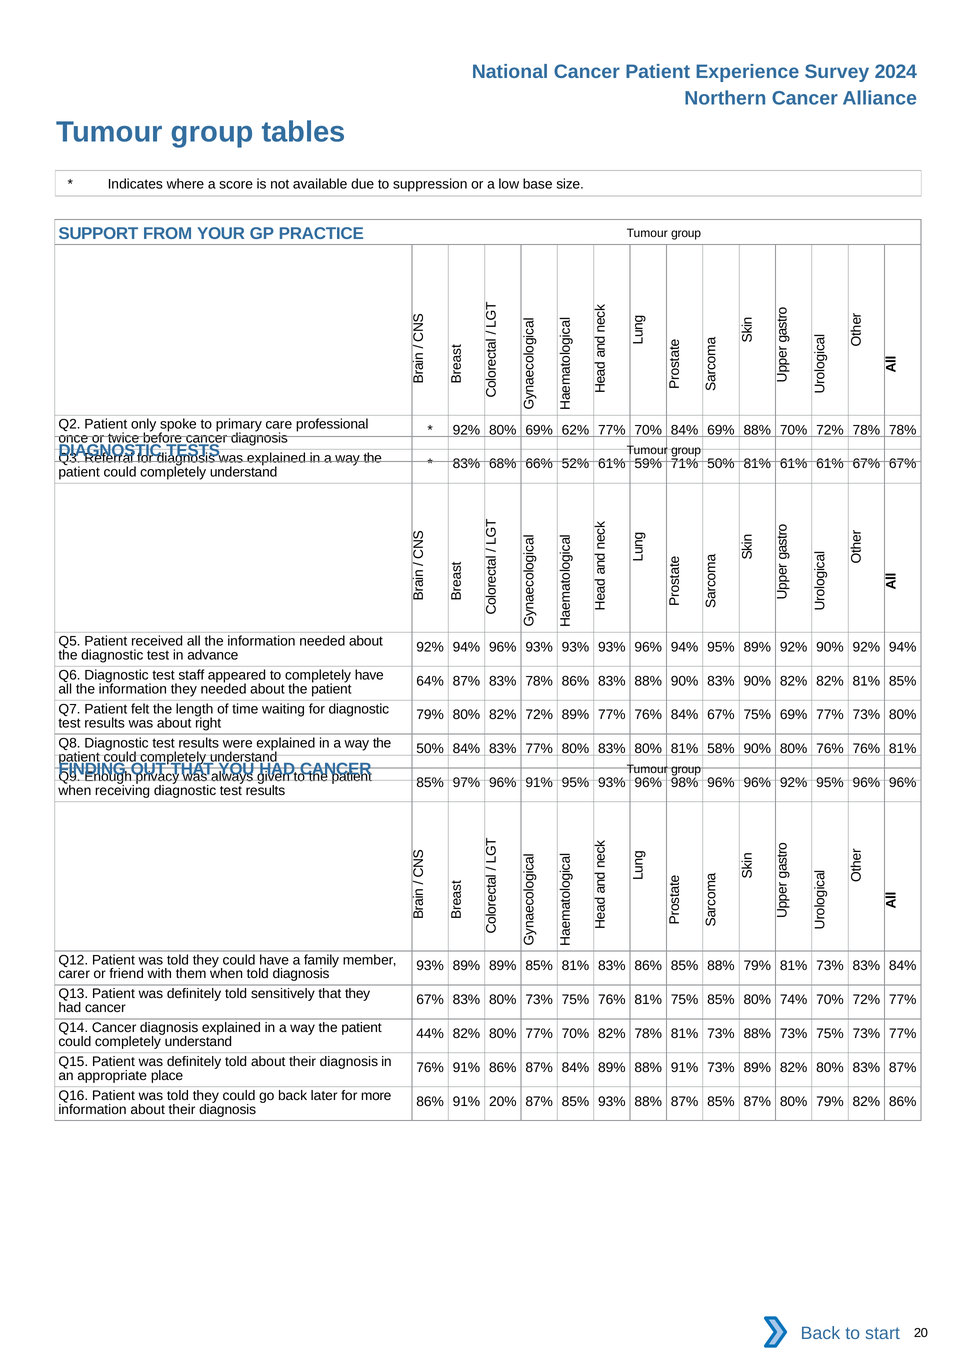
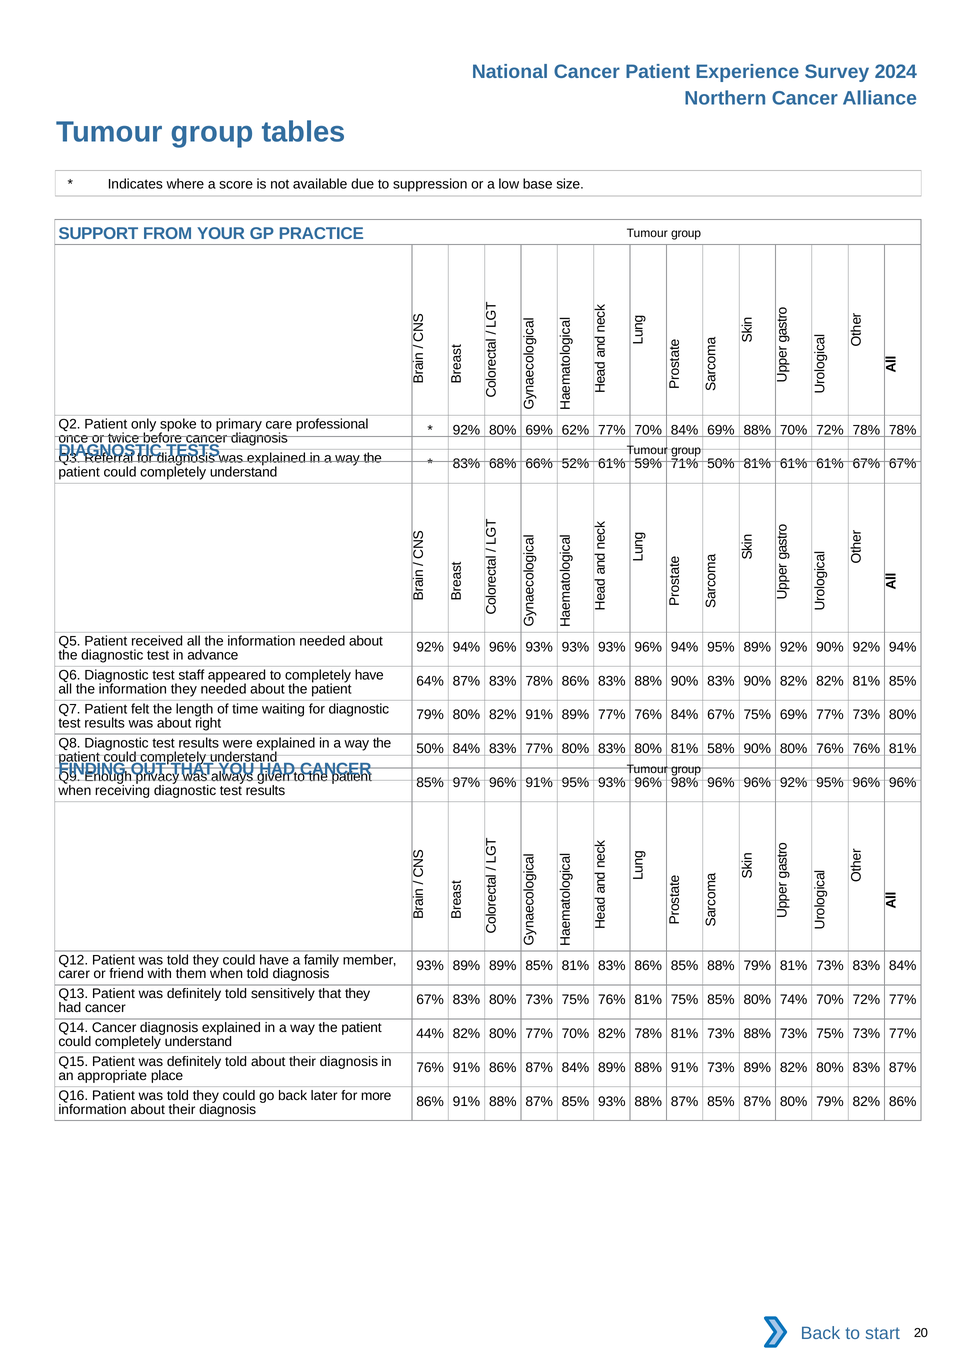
82% 72%: 72% -> 91% (539, 715)
91% 20%: 20% -> 88% (503, 1102)
